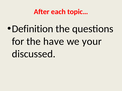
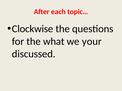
Definition: Definition -> Clockwise (33, 29)
have: have -> what (54, 42)
